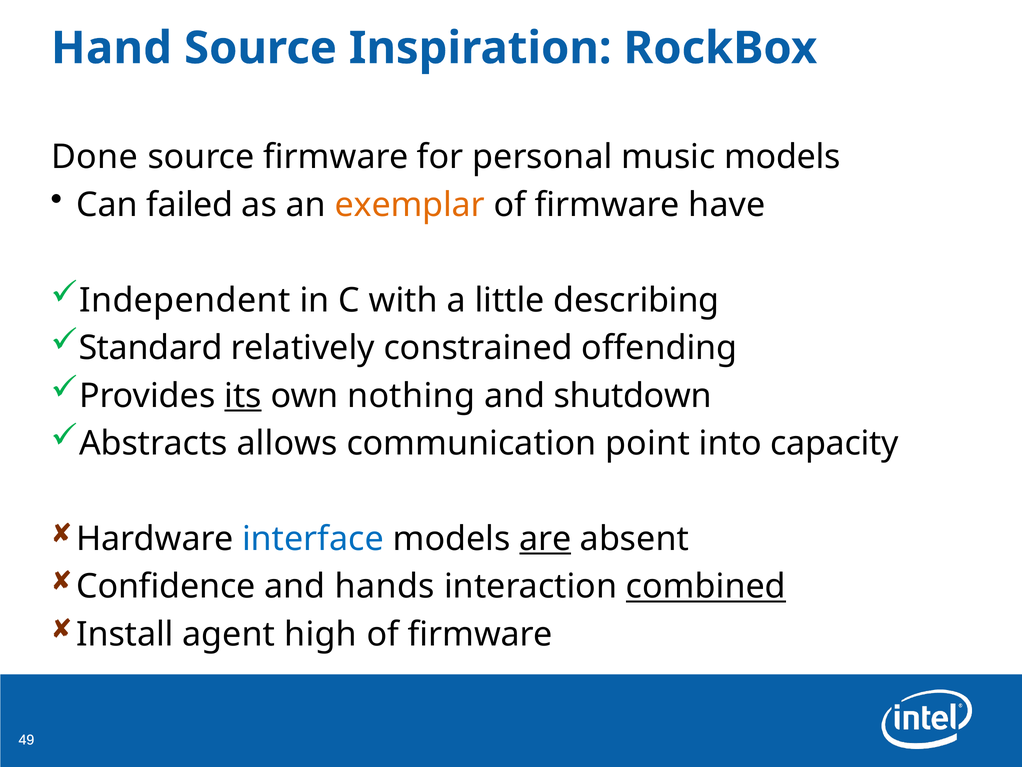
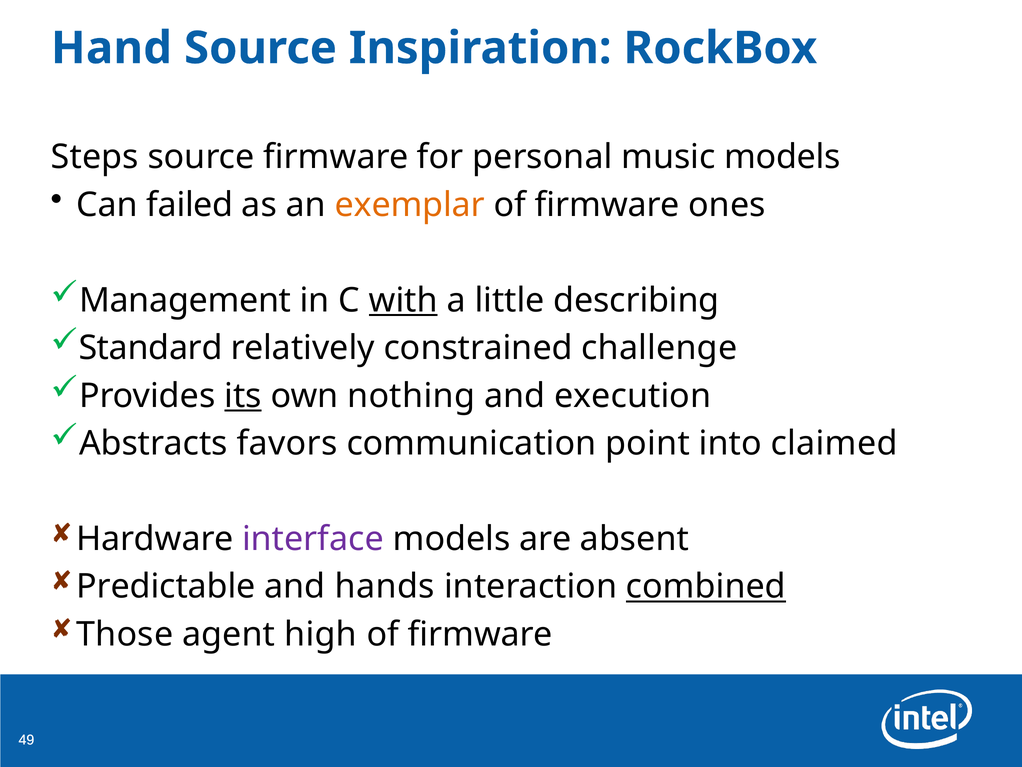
Done: Done -> Steps (95, 157)
have: have -> ones (727, 205)
Independent: Independent -> Management (185, 300)
with underline: none -> present (403, 300)
offending: offending -> challenge (659, 348)
shutdown: shutdown -> execution (633, 396)
allows: allows -> favors (287, 443)
capacity: capacity -> claimed (834, 443)
interface colour: blue -> purple (313, 539)
are underline: present -> none (545, 539)
Confidence: Confidence -> Predictable (166, 586)
Install: Install -> Those (125, 634)
